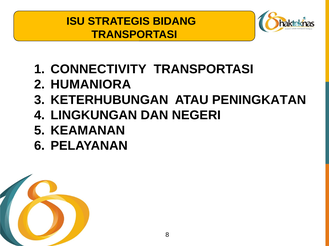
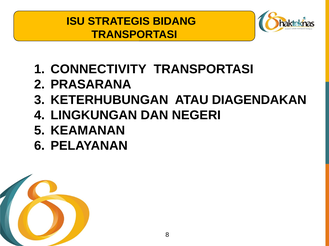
HUMANIORA: HUMANIORA -> PRASARANA (91, 85)
PENINGKATAN: PENINGKATAN -> DIAGENDAKAN (259, 100)
